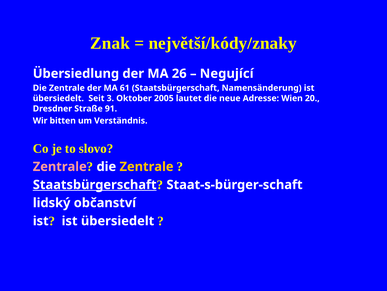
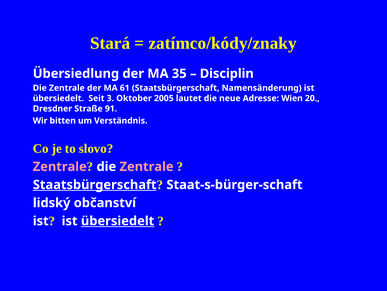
Znak: Znak -> Stará (110, 43)
největší/kódy/znaky: největší/kódy/znaky -> zatímco/kódy/znaky (223, 43)
26: 26 -> 35 (179, 73)
Negující: Negující -> Disciplin (227, 73)
Zentrale colour: yellow -> pink (147, 166)
übersiedelt underline: none -> present (118, 220)
